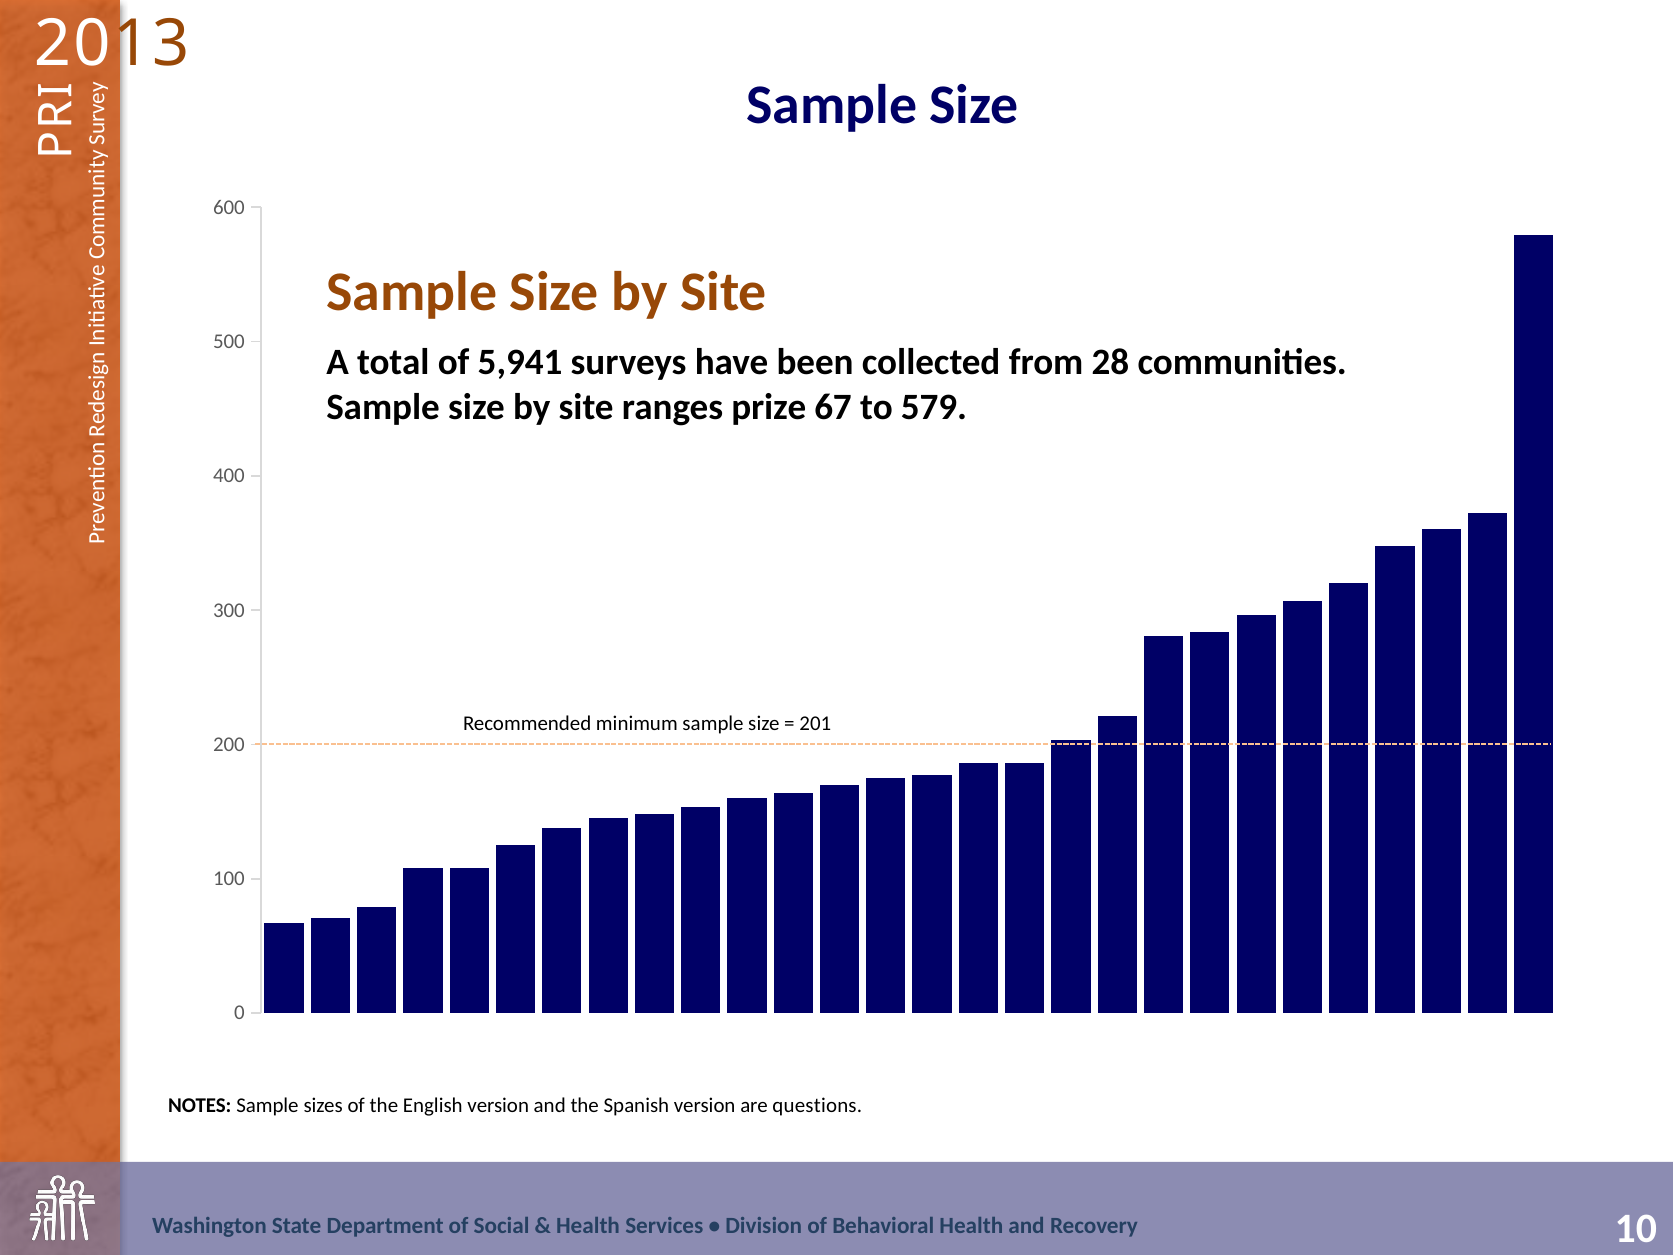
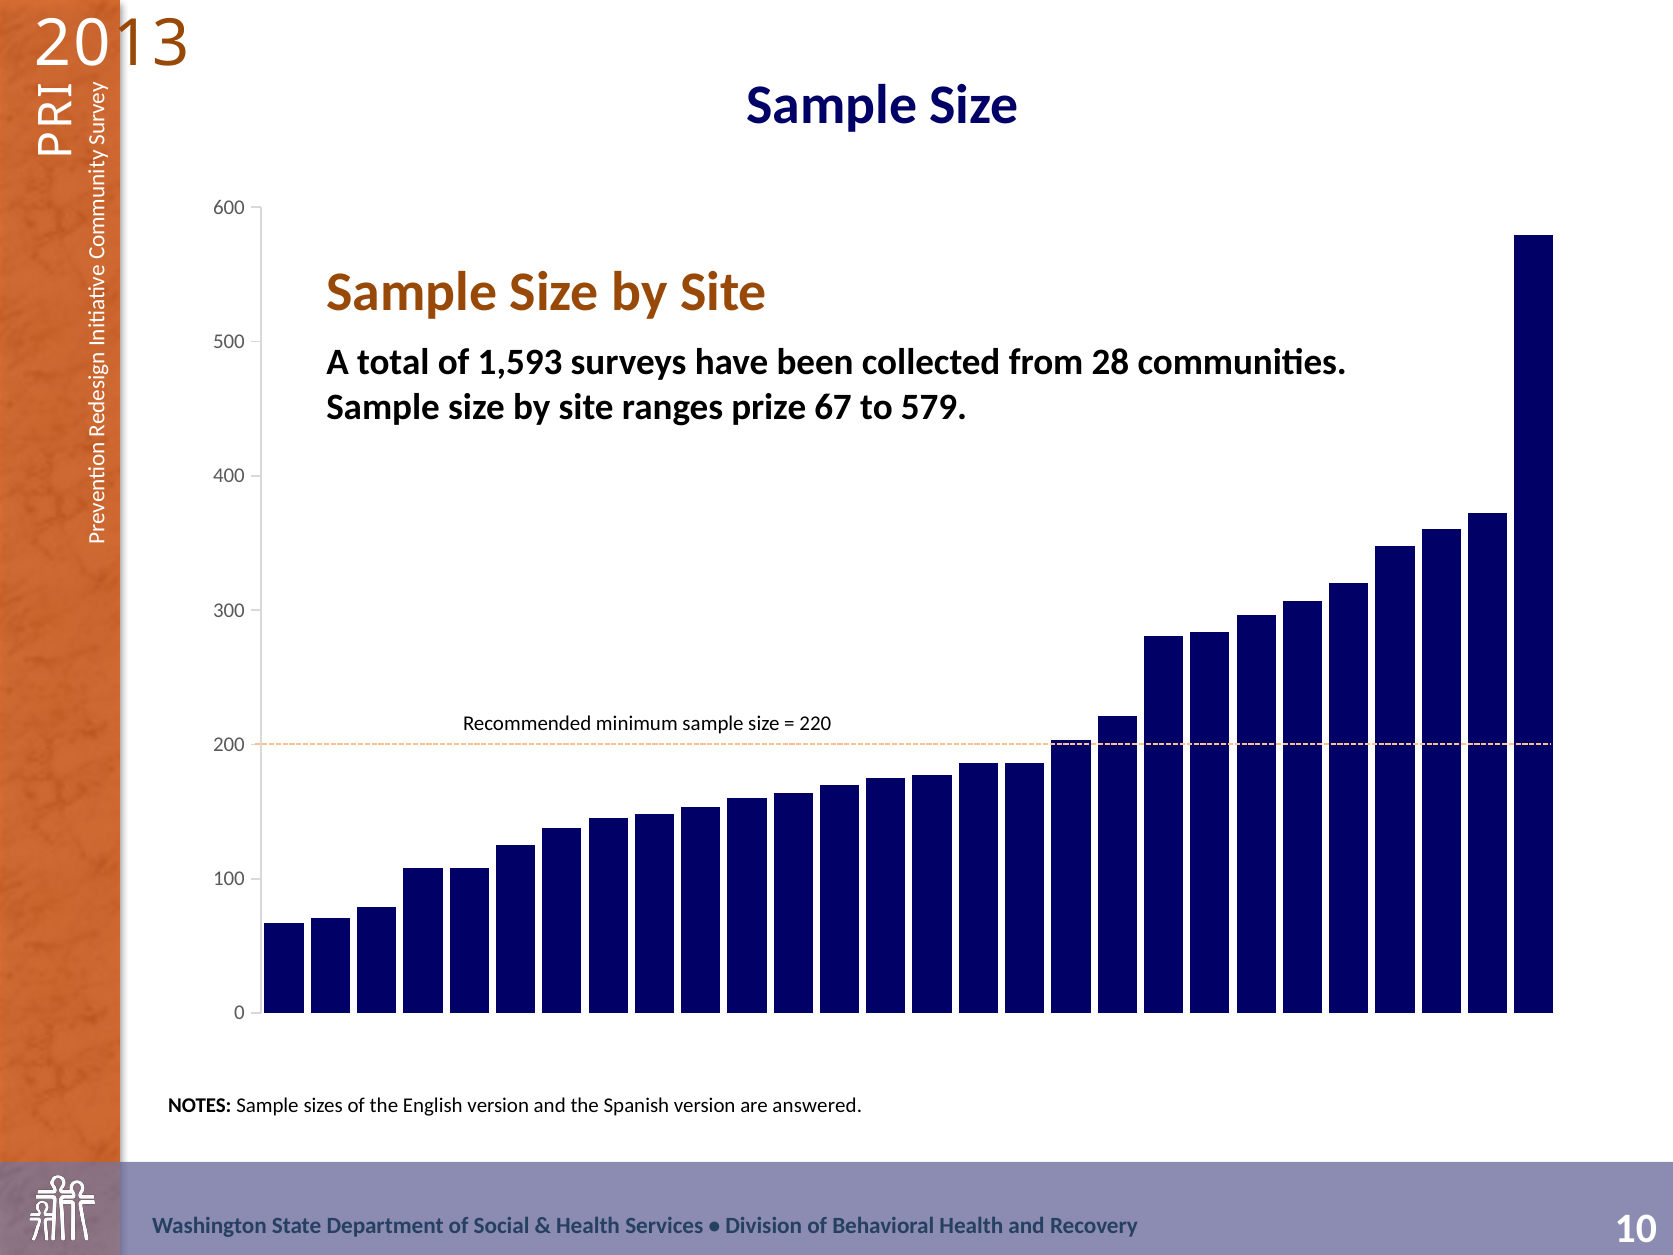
5,941: 5,941 -> 1,593 (520, 363)
201: 201 -> 220 (815, 724)
questions: questions -> answered (817, 1106)
